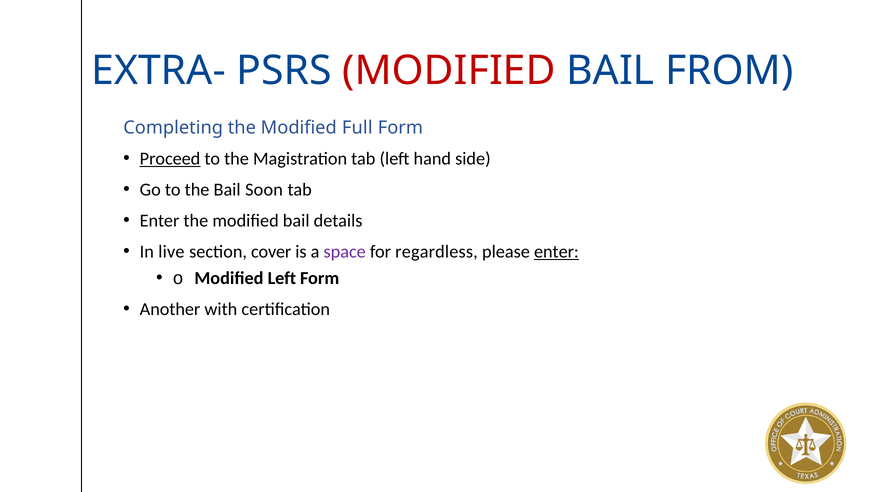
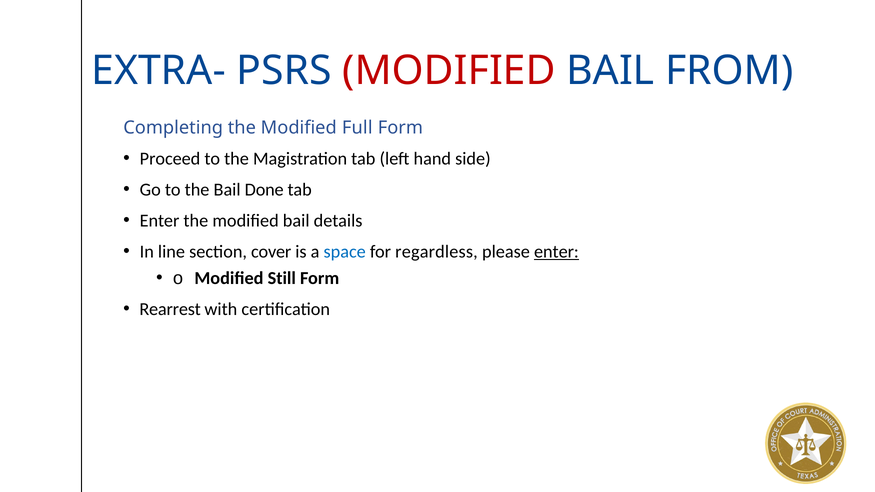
Proceed underline: present -> none (170, 159)
Soon: Soon -> Done (264, 190)
live: live -> line (171, 252)
space colour: purple -> blue (345, 252)
Modified Left: Left -> Still (282, 278)
Another: Another -> Rearrest (170, 309)
